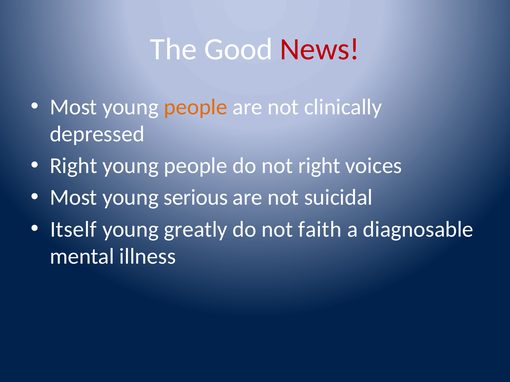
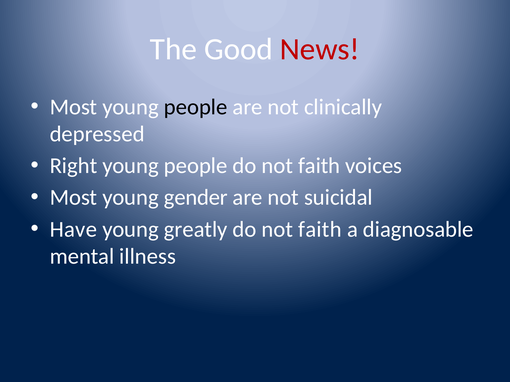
people colour: orange -> black (196, 107)
people do not right: right -> faith (319, 166)
serious: serious -> gender (196, 198)
Itself: Itself -> Have (73, 230)
